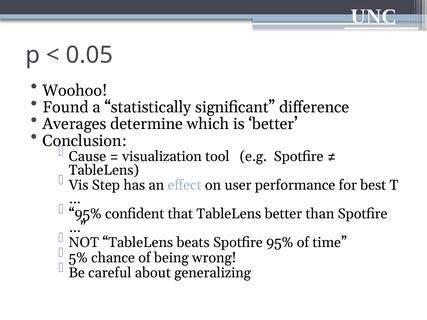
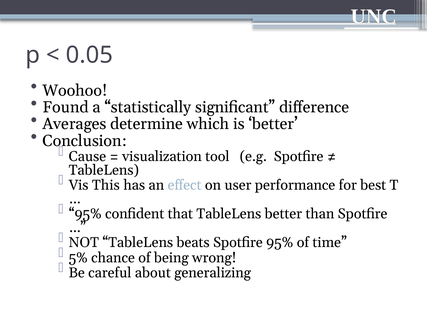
Step: Step -> This (106, 185)
